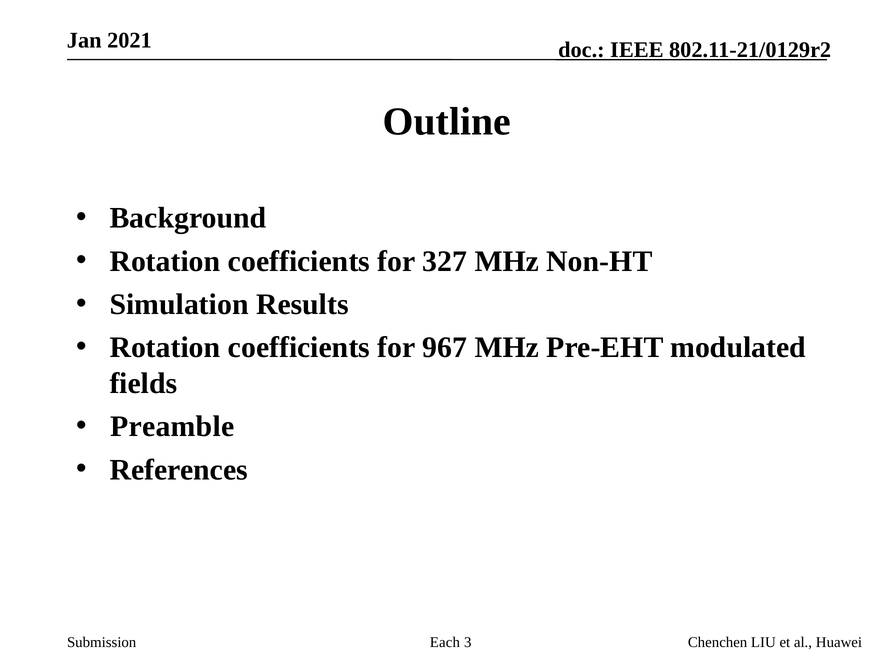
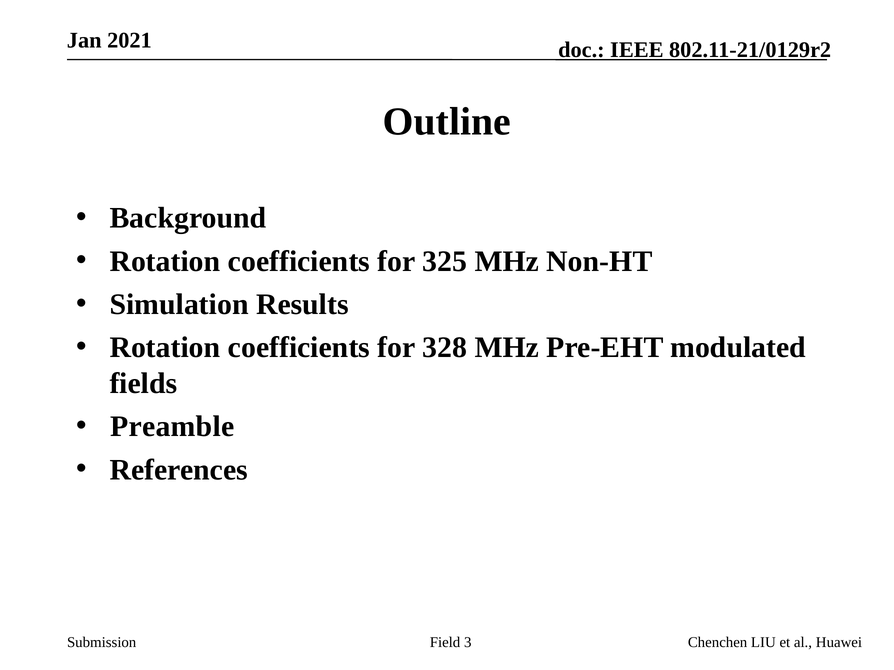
327: 327 -> 325 (445, 261)
967: 967 -> 328 (445, 348)
Each: Each -> Field (445, 643)
